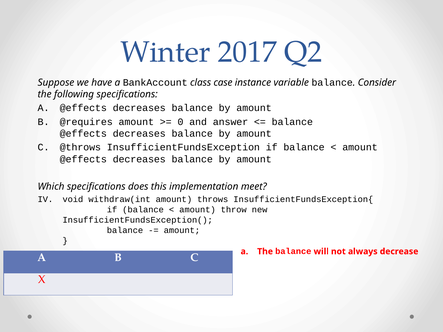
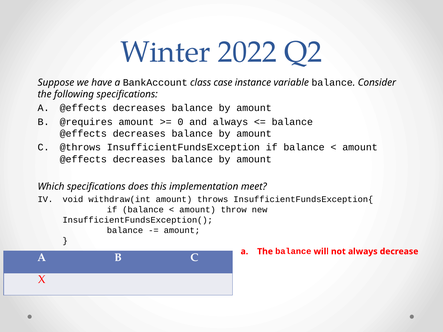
2017: 2017 -> 2022 (247, 52)
and answer: answer -> always (231, 122)
